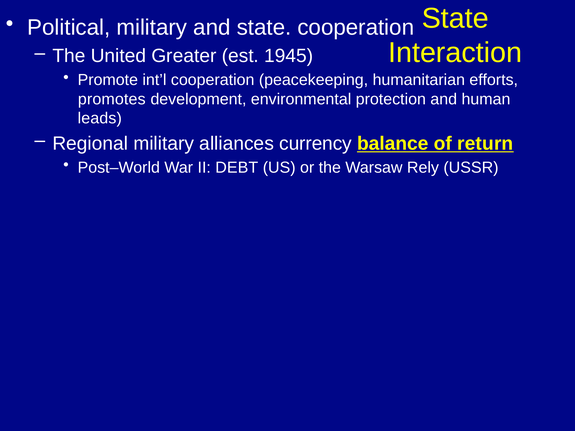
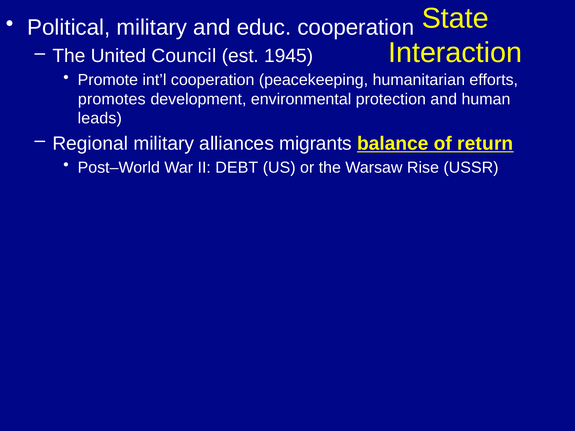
and state: state -> educ (264, 27)
Greater: Greater -> Council (184, 56)
currency: currency -> migrants (316, 144)
Rely: Rely -> Rise (423, 168)
